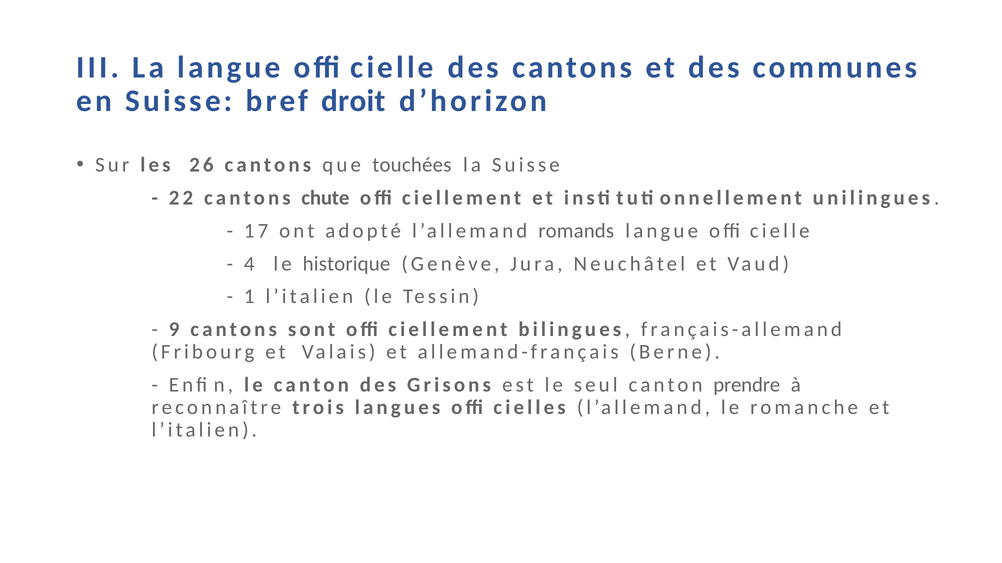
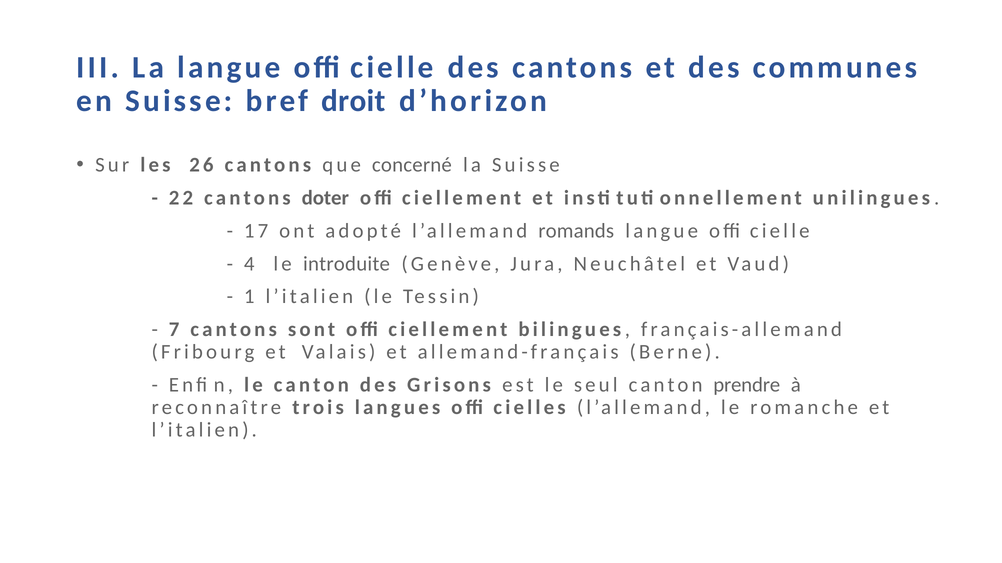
touchées: touchées -> concerné (412, 165)
chute: chute -> doter (325, 198)
historique: historique -> introduite (347, 264)
9: 9 -> 7 (174, 330)
